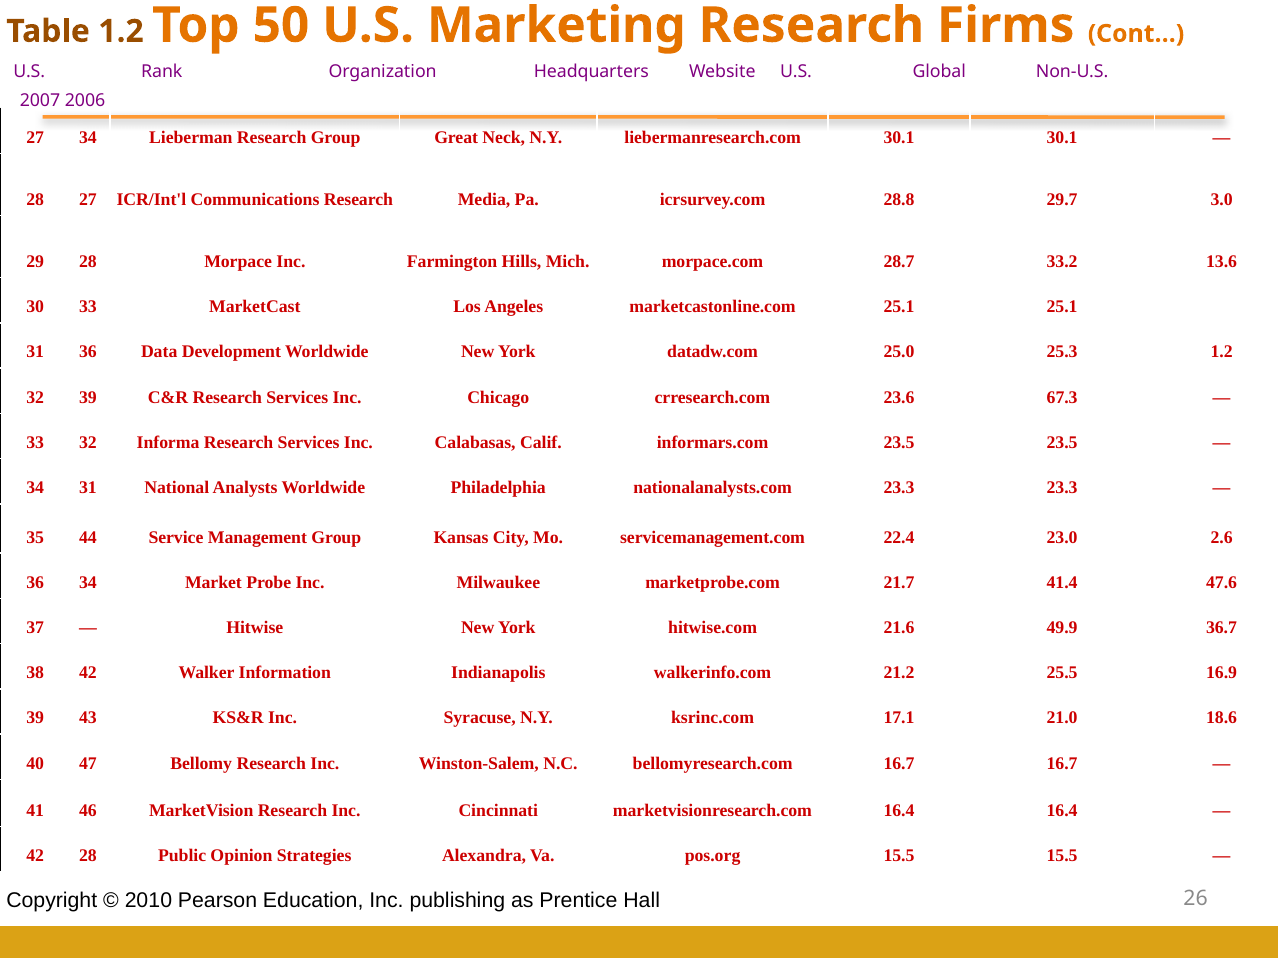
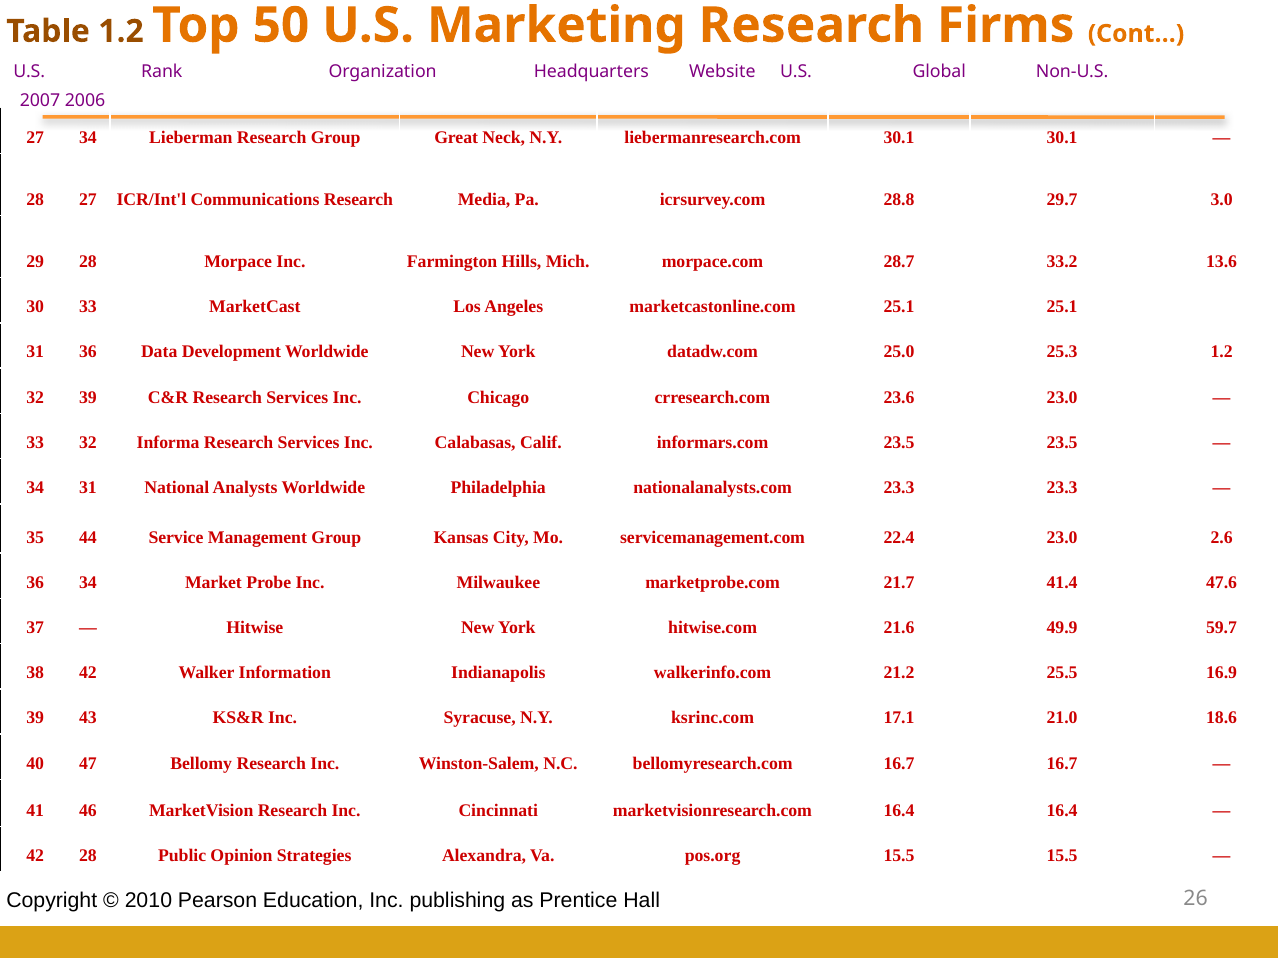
23.6 67.3: 67.3 -> 23.0 (1062, 398)
36.7: 36.7 -> 59.7 (1222, 628)
